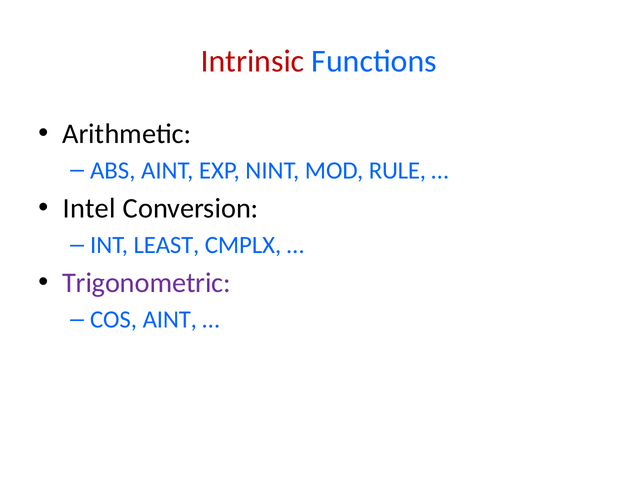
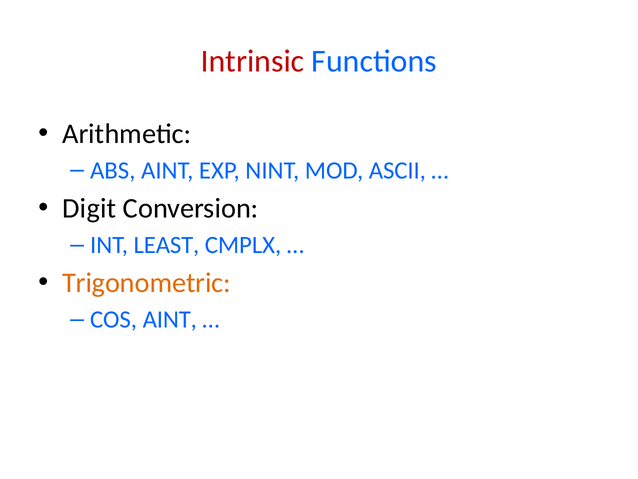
RULE: RULE -> ASCII (397, 170)
Intel: Intel -> Digit (89, 208)
Trigonometric colour: purple -> orange (147, 283)
